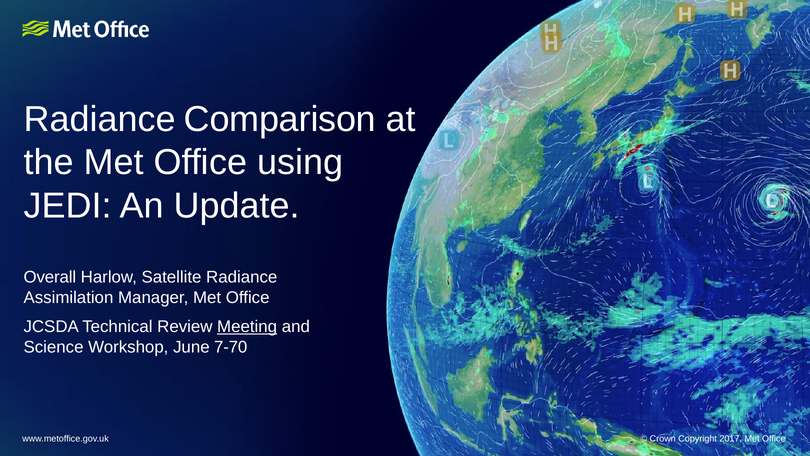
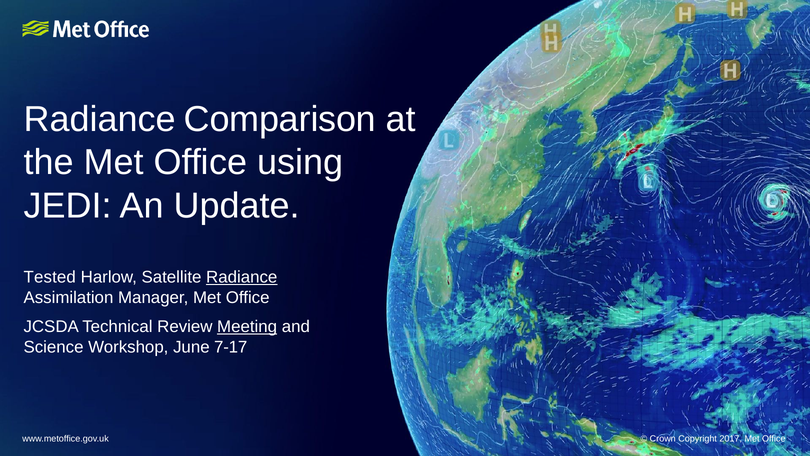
Overall: Overall -> Tested (50, 277)
Radiance underline: none -> present (242, 277)
7-70: 7-70 -> 7-17 (231, 347)
